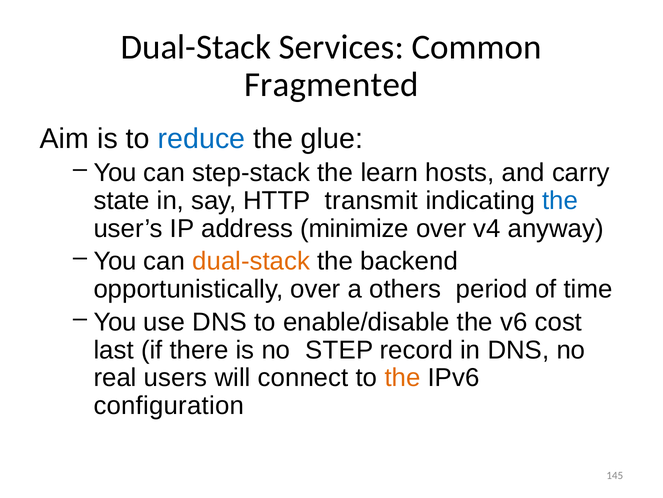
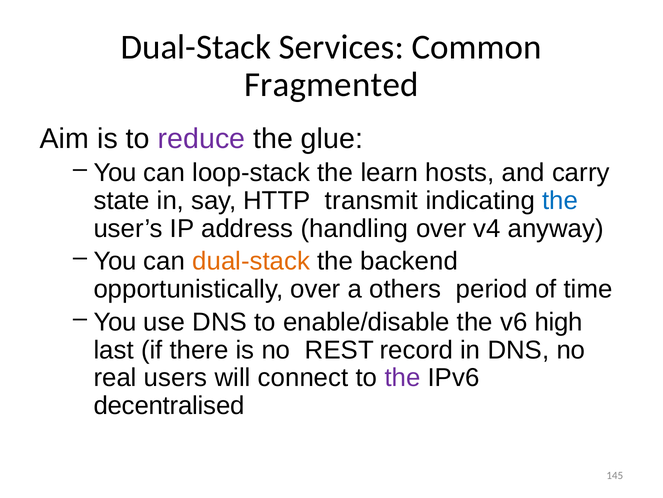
reduce colour: blue -> purple (201, 138)
step-stack: step-stack -> loop-stack (251, 172)
minimize: minimize -> handling (354, 228)
cost: cost -> high (559, 322)
STEP: STEP -> REST (339, 350)
the colour: orange -> purple (403, 377)
configuration: configuration -> decentralised (169, 405)
